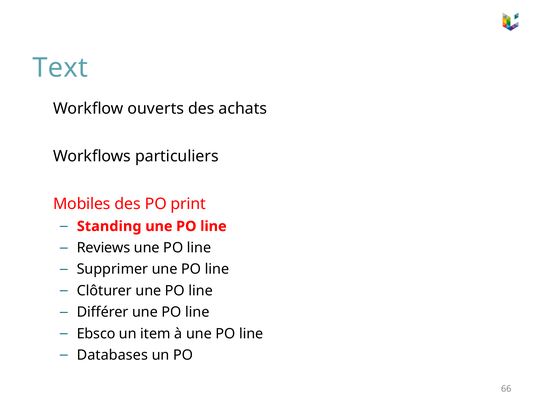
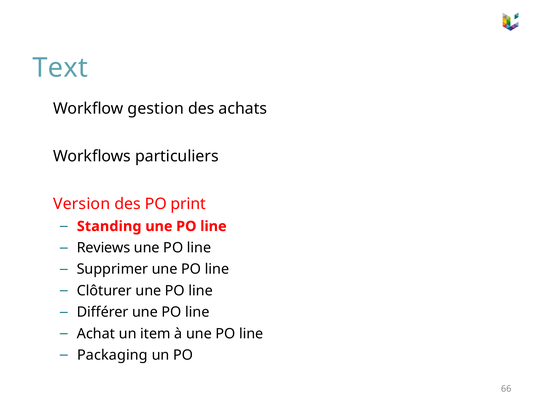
ouverts: ouverts -> gestion (156, 109)
Mobiles: Mobiles -> Version (82, 204)
Ebsco: Ebsco -> Achat (96, 334)
Databases: Databases -> Packaging (112, 355)
